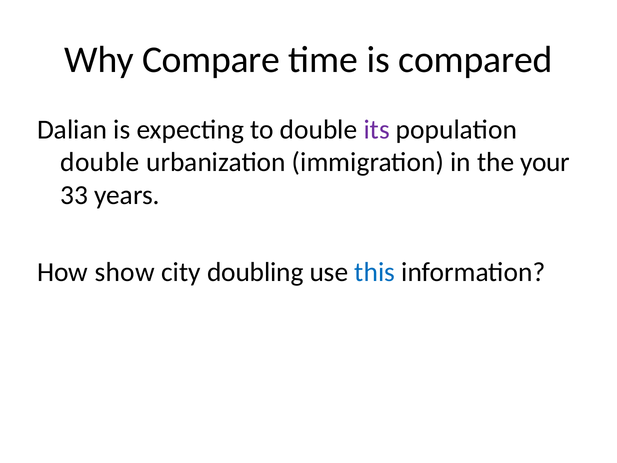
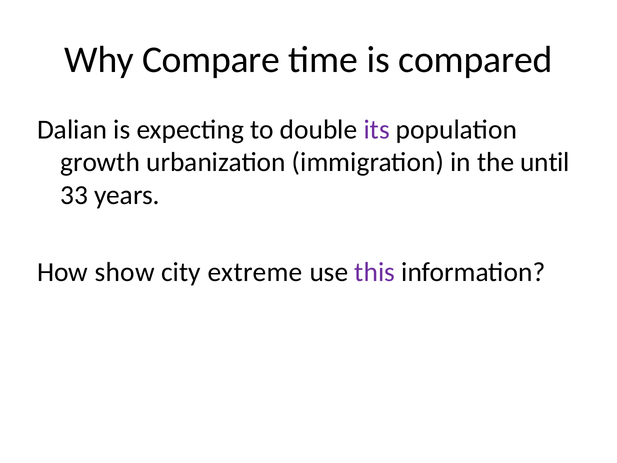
double: double -> growth (100, 162)
your: your -> until (545, 162)
doubling: doubling -> extreme (255, 272)
this colour: blue -> purple (375, 272)
